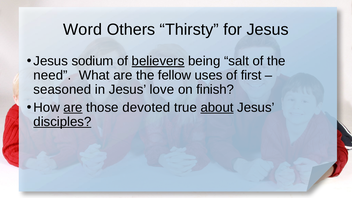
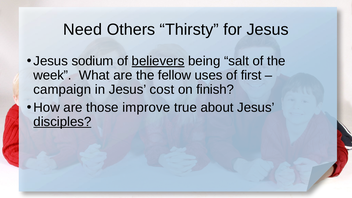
Word: Word -> Need (83, 30)
need: need -> week (53, 75)
seasoned: seasoned -> campaign (62, 90)
love: love -> cost (162, 90)
are underline: present -> none (73, 108)
devoted: devoted -> improve (146, 108)
about underline: present -> none (217, 108)
